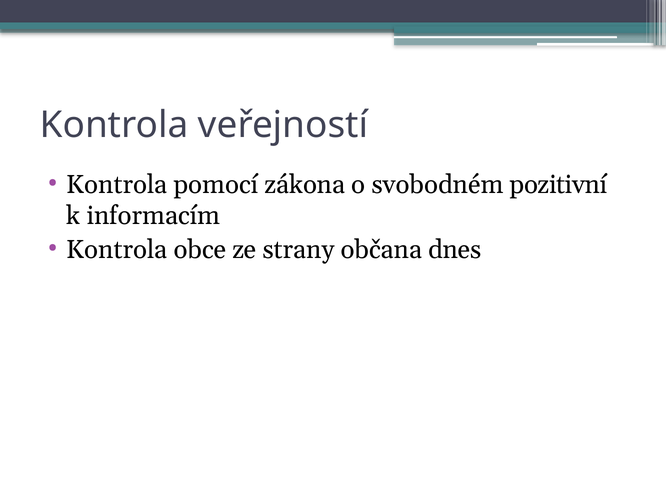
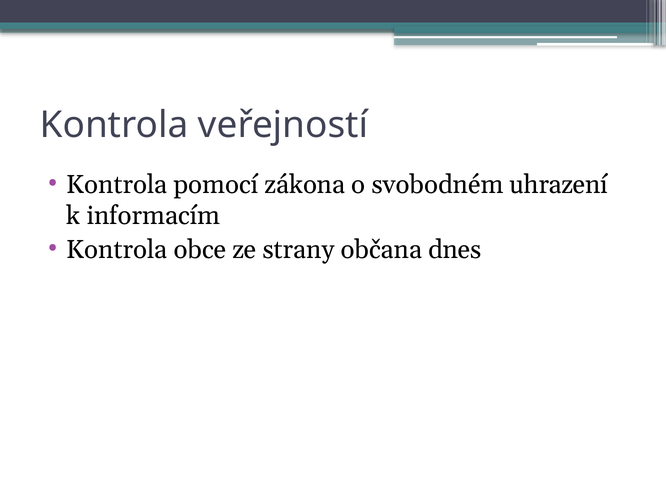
pozitivní: pozitivní -> uhrazení (559, 184)
